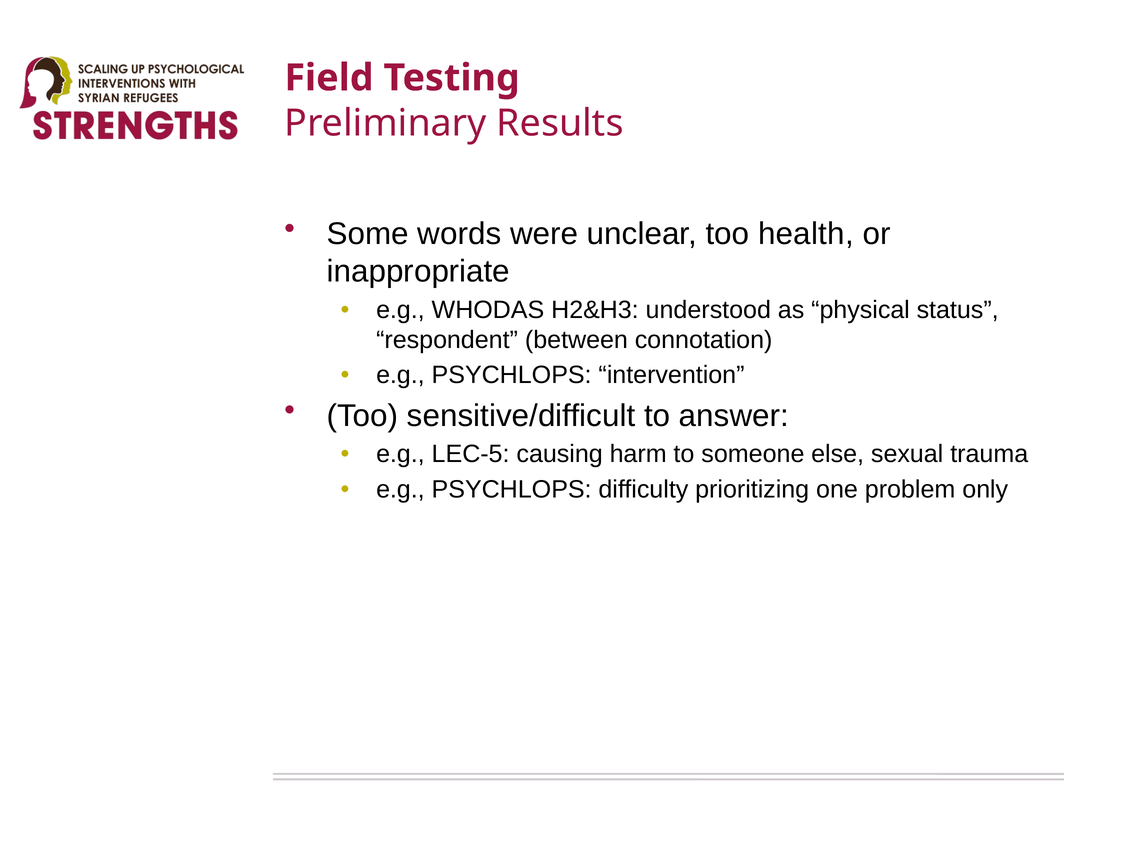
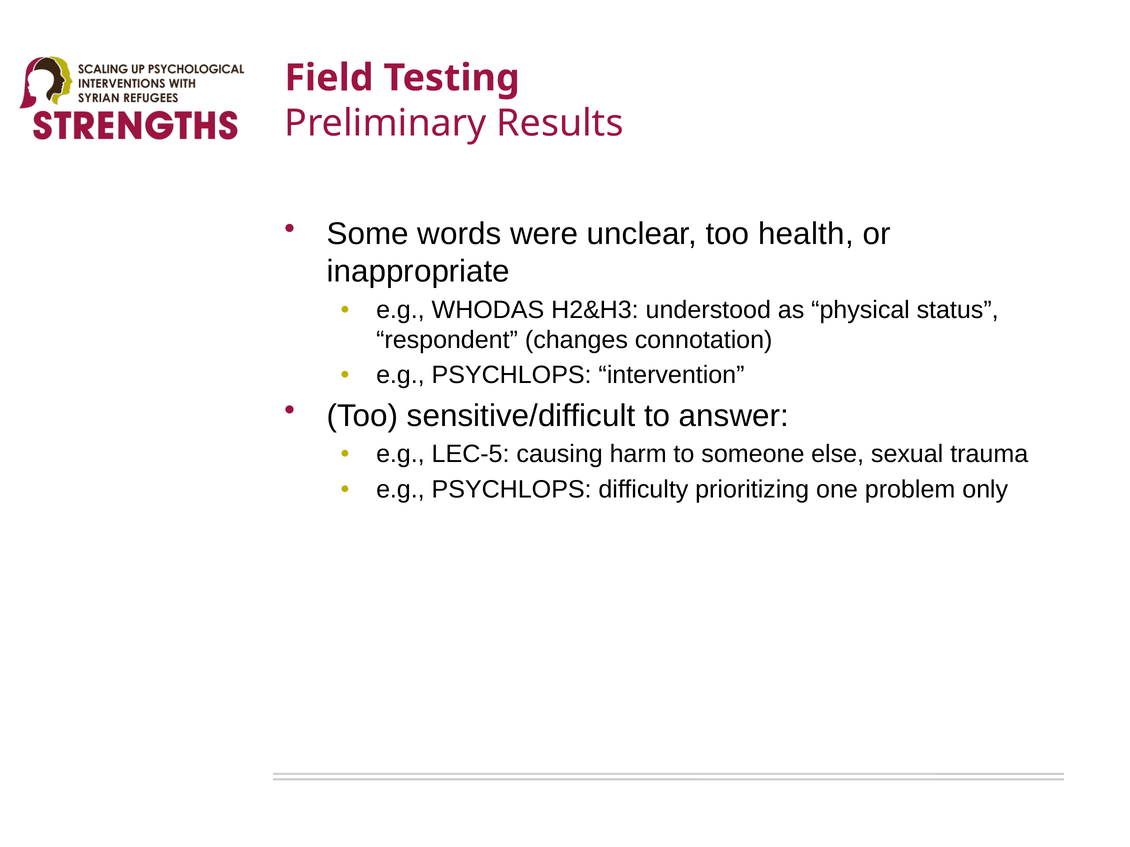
between: between -> changes (576, 340)
